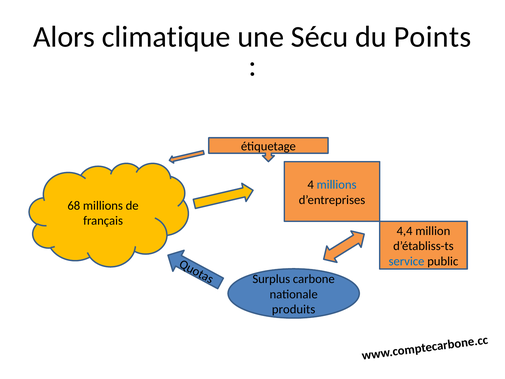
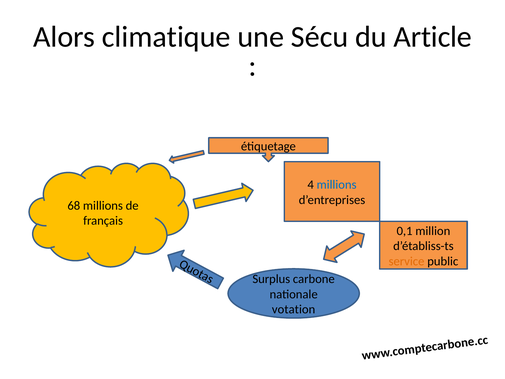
Points: Points -> Article (433, 37)
4,4: 4,4 -> 0,1 (405, 231)
service colour: blue -> orange (407, 261)
produits: produits -> votation (294, 309)
